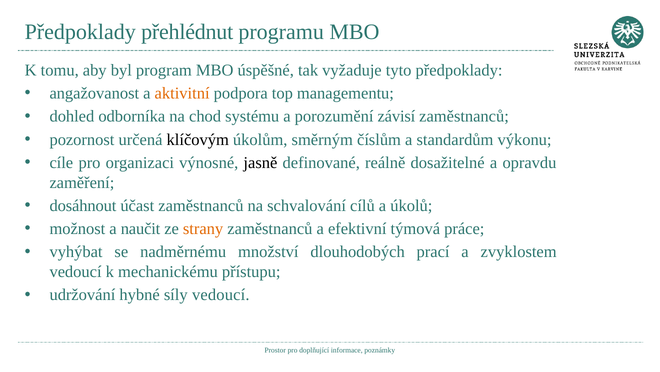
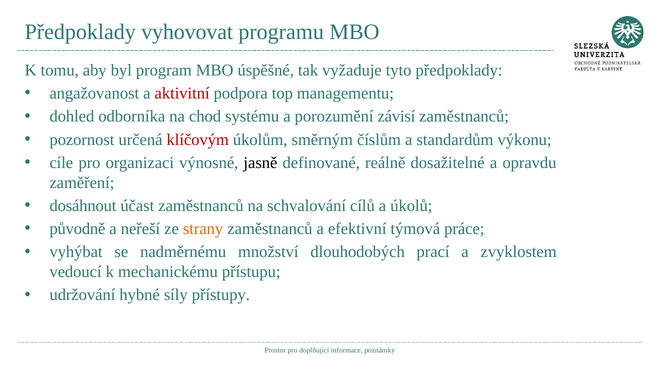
přehlédnut: přehlédnut -> vyhovovat (187, 32)
aktivitní colour: orange -> red (182, 93)
klíčovým colour: black -> red (198, 139)
možnost: možnost -> původně (77, 228)
naučit: naučit -> neřeší (140, 228)
síly vedoucí: vedoucí -> přístupy (221, 294)
